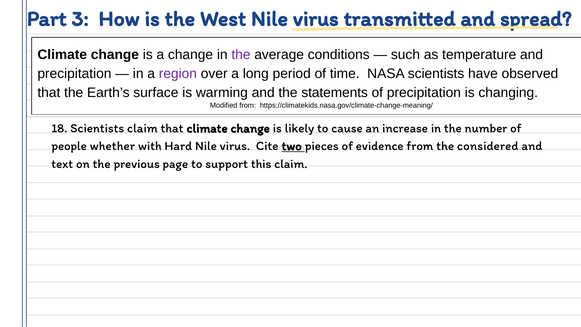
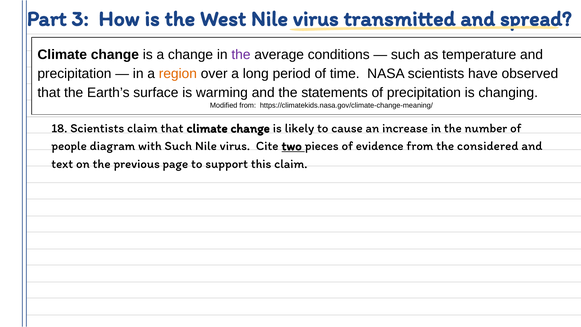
region colour: purple -> orange (178, 74)
whether: whether -> diagram (112, 146)
with Hard: Hard -> Such (178, 146)
